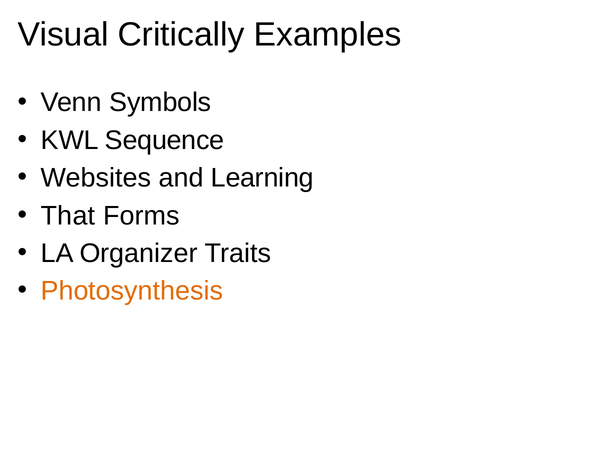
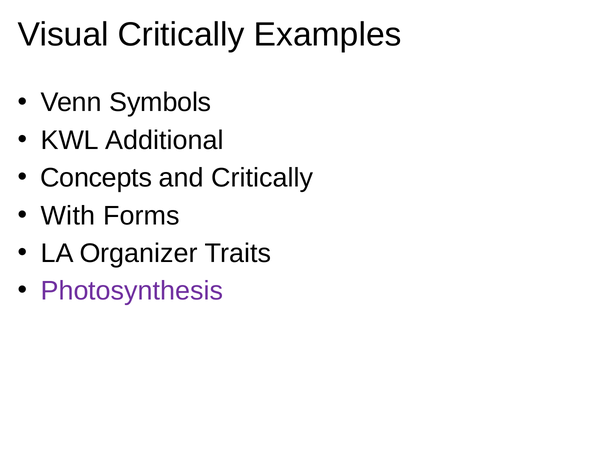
Sequence: Sequence -> Additional (165, 140)
Websites: Websites -> Concepts (96, 178)
and Learning: Learning -> Critically (262, 178)
That: That -> With (68, 216)
Photosynthesis colour: orange -> purple (132, 291)
